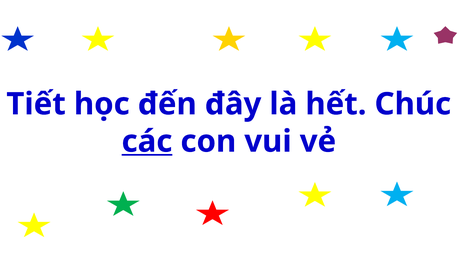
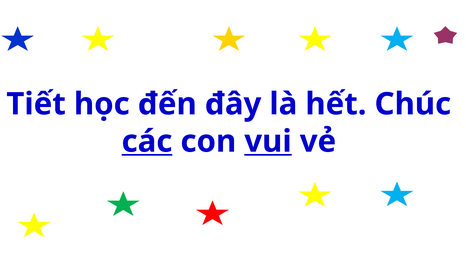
vui underline: none -> present (268, 142)
